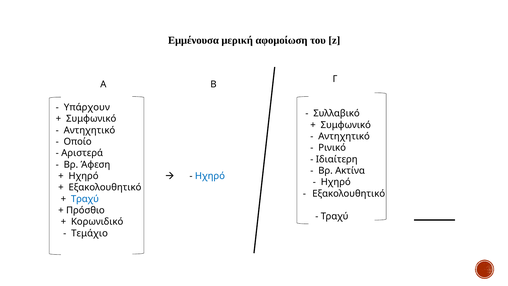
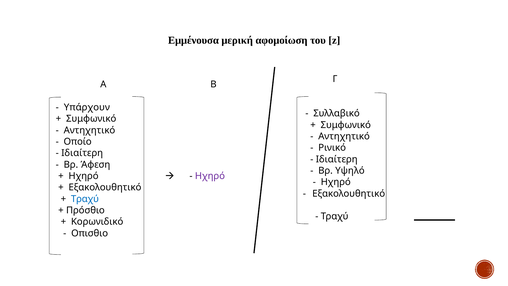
Αριστερά: Αριστερά -> Ιδιαίτερη (82, 153)
Ακτίνα: Ακτίνα -> Υψηλό (350, 171)
Ηχηρό colour: blue -> purple (210, 176)
Τεμάχιο: Τεμάχιο -> Οπισθιο (90, 233)
